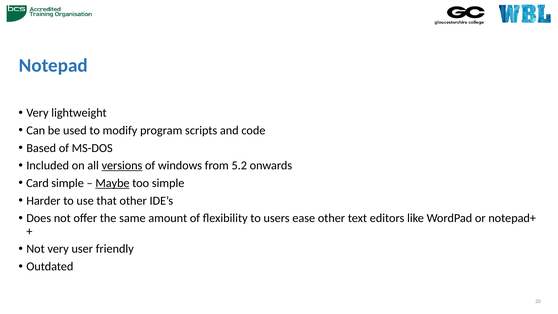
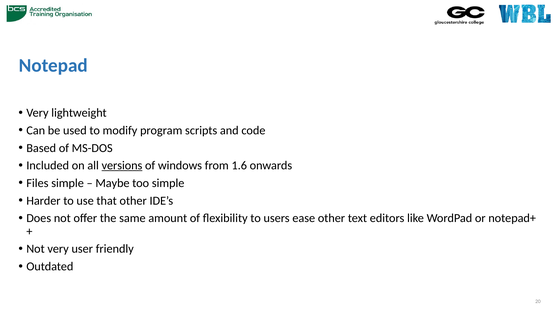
5.2: 5.2 -> 1.6 (239, 165)
Card: Card -> Files (37, 183)
Maybe underline: present -> none (112, 183)
